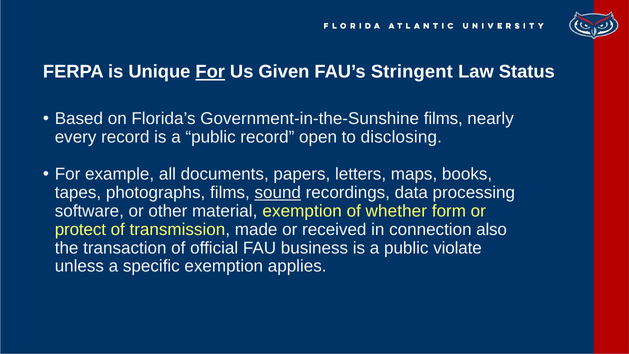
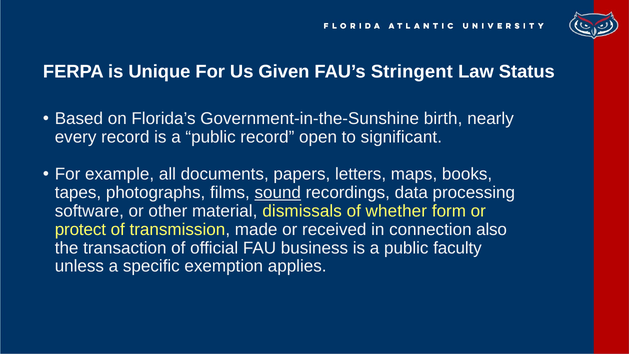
For underline: present -> none (210, 72)
Government-in-the-Sunshine films: films -> birth (443, 119)
disclosing: disclosing -> significant (401, 137)
material exemption: exemption -> dismissals (302, 211)
violate: violate -> faculty (457, 248)
